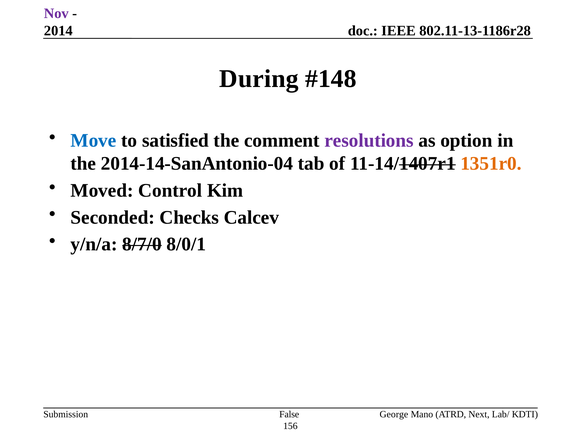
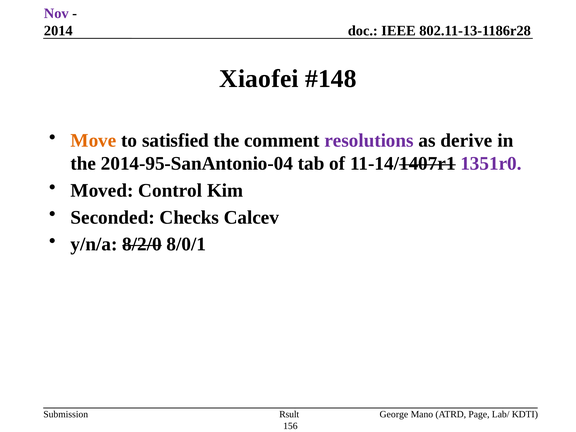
During: During -> Xiaofei (259, 79)
Move colour: blue -> orange (94, 141)
option: option -> derive (466, 141)
2014-14-SanAntonio-04: 2014-14-SanAntonio-04 -> 2014-95-SanAntonio-04 (197, 164)
1351r0 colour: orange -> purple (491, 164)
8/7/0: 8/7/0 -> 8/2/0 (142, 244)
False: False -> Rsult (289, 414)
Next: Next -> Page (479, 414)
